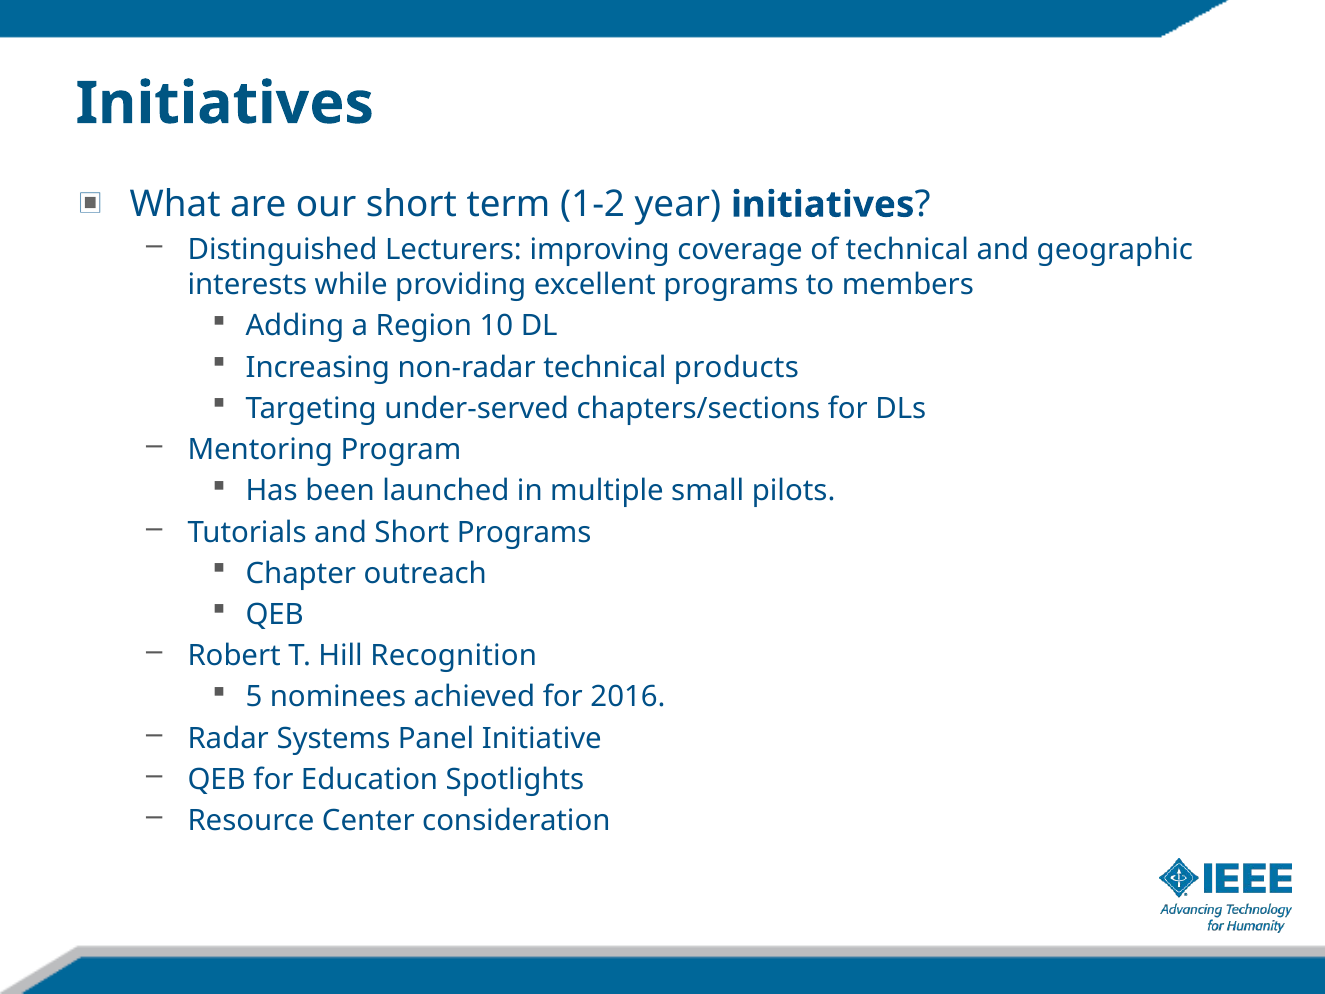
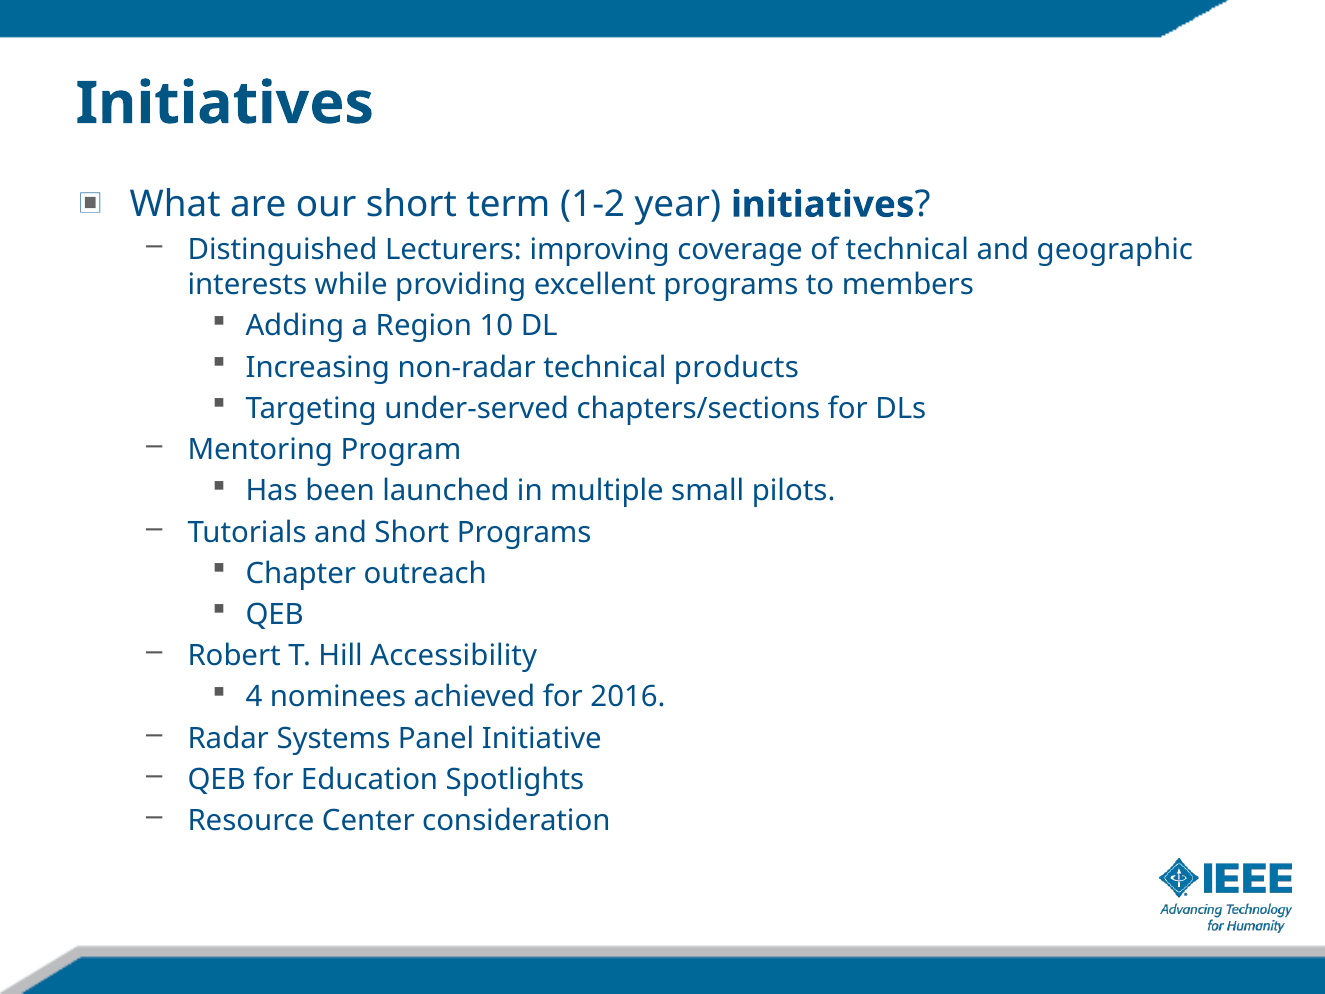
Recognition: Recognition -> Accessibility (454, 656)
5: 5 -> 4 (254, 697)
